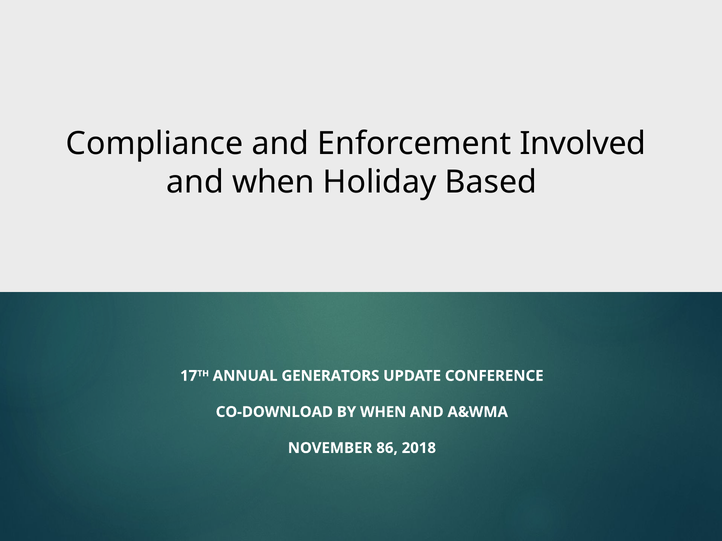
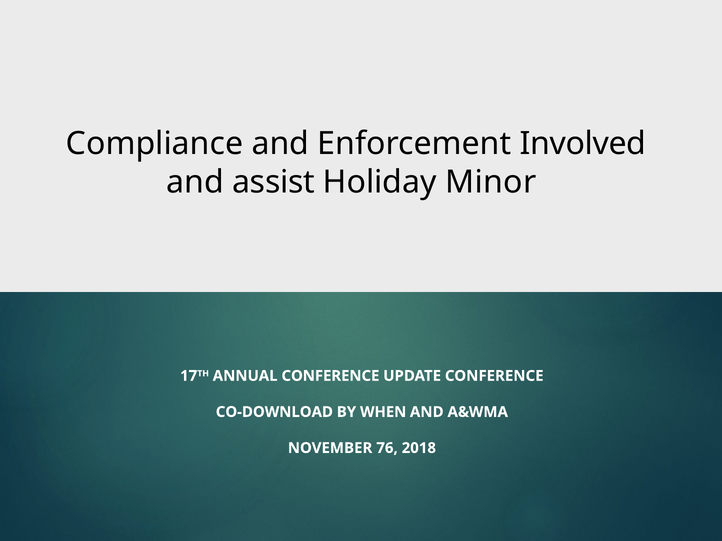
and when: when -> assist (273, 182)
Based: Based -> Minor (491, 182)
ANNUAL GENERATORS: GENERATORS -> CONFERENCE (330, 376)
86: 86 -> 76 (387, 448)
